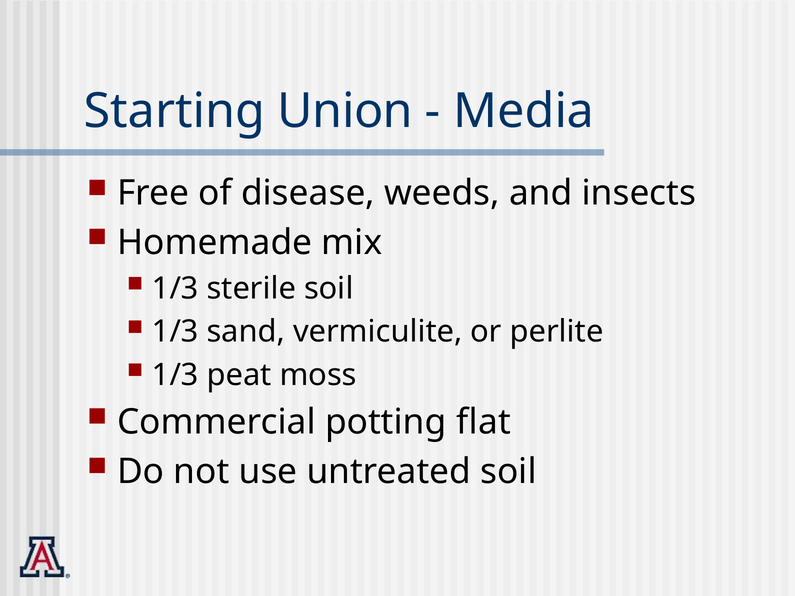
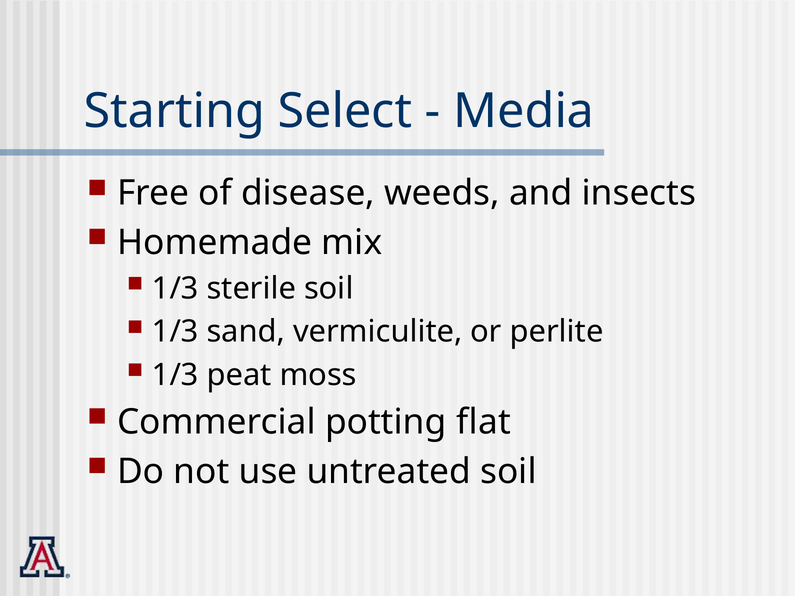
Union: Union -> Select (345, 111)
